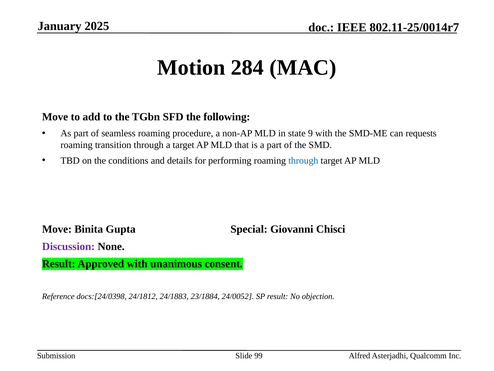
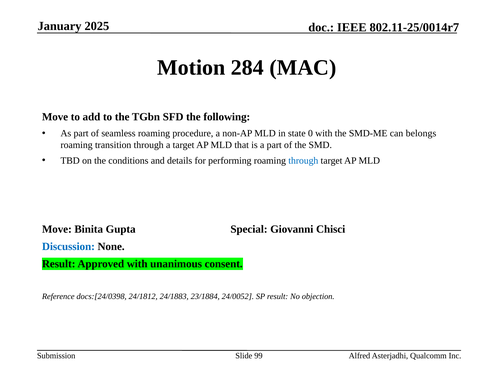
9: 9 -> 0 (310, 133)
requests: requests -> belongs (421, 133)
Discussion colour: purple -> blue (68, 246)
